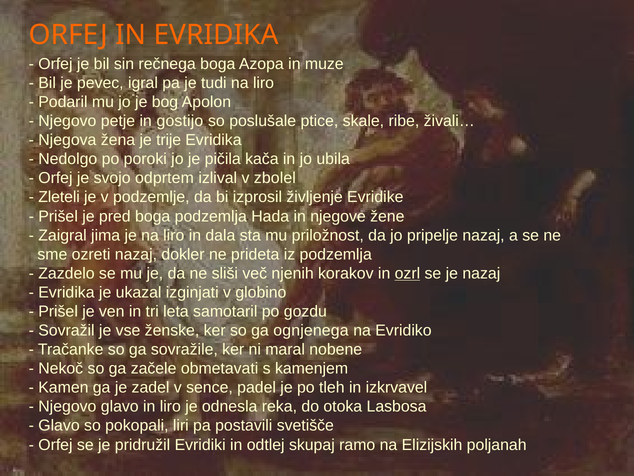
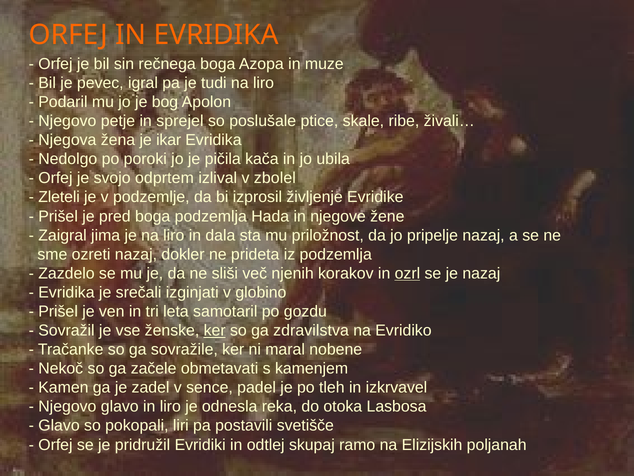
gostijo: gostijo -> sprejel (180, 121)
trije: trije -> ikar (169, 140)
ukazal: ukazal -> srečali (139, 292)
ker underline: none -> present (215, 330)
ognjenega: ognjenega -> zdravilstva (311, 330)
